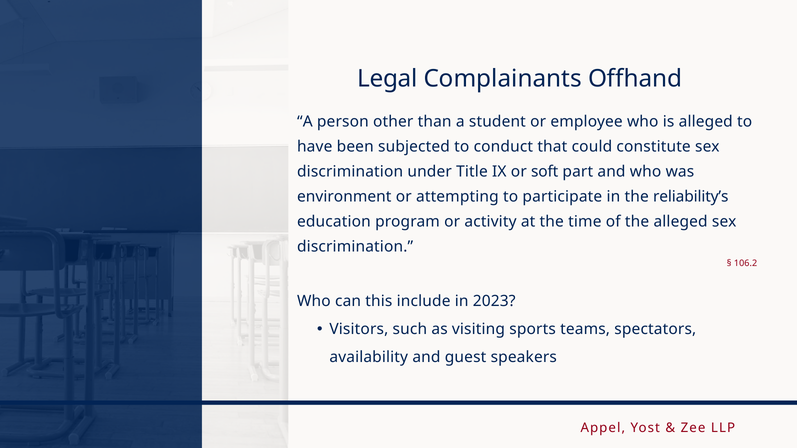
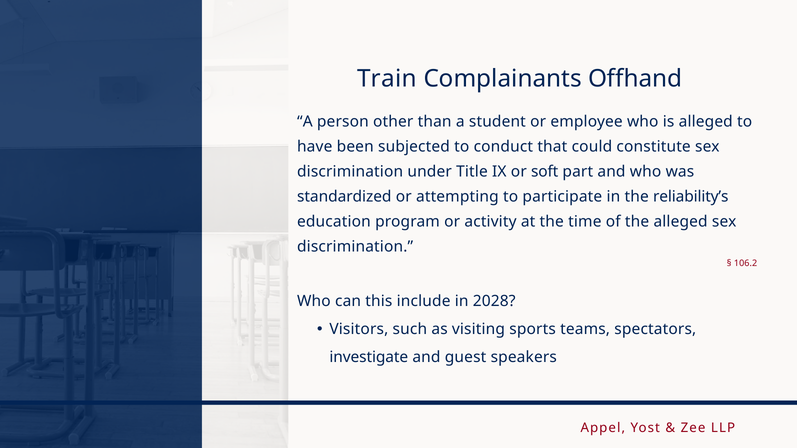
Legal: Legal -> Train (387, 79)
environment: environment -> standardized (344, 197)
2023: 2023 -> 2028 (494, 302)
availability: availability -> investigate (369, 357)
